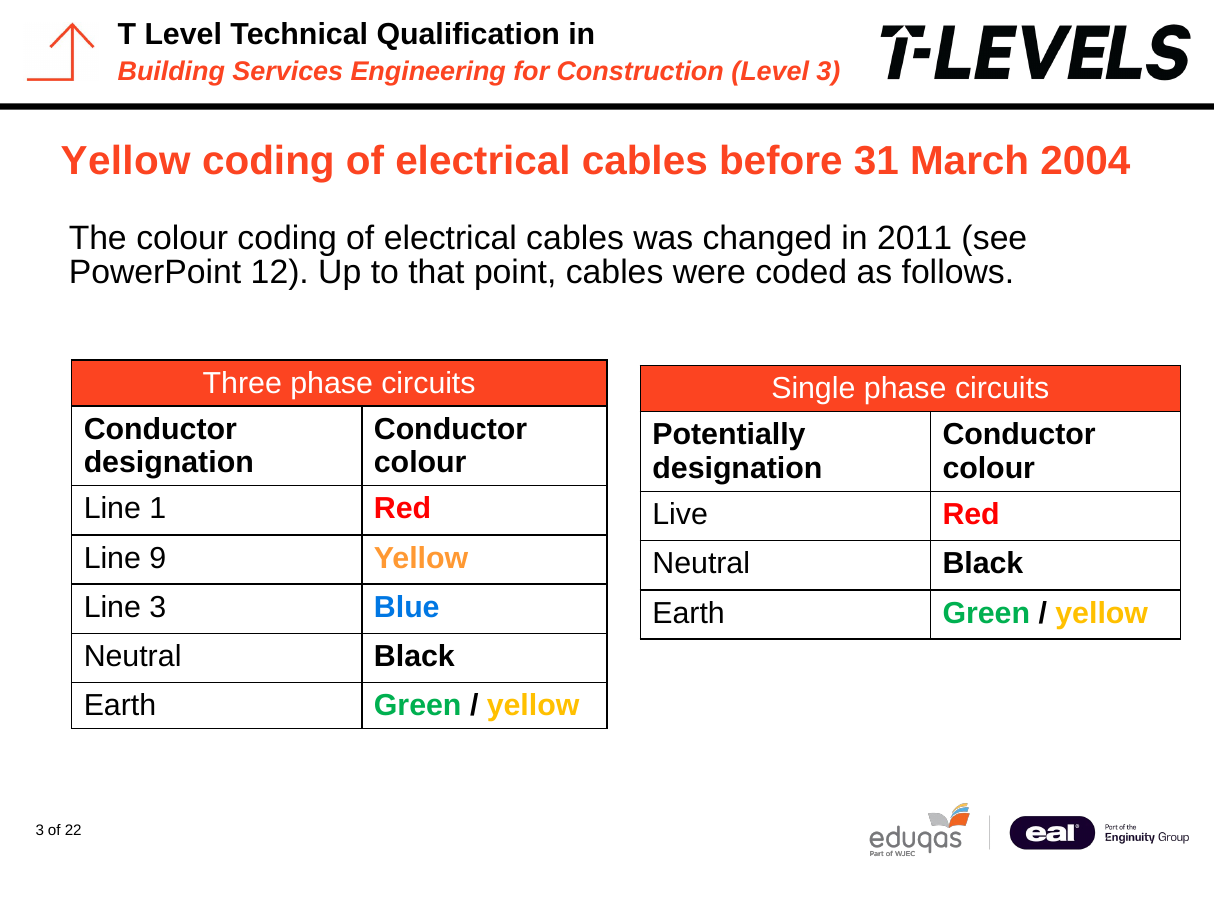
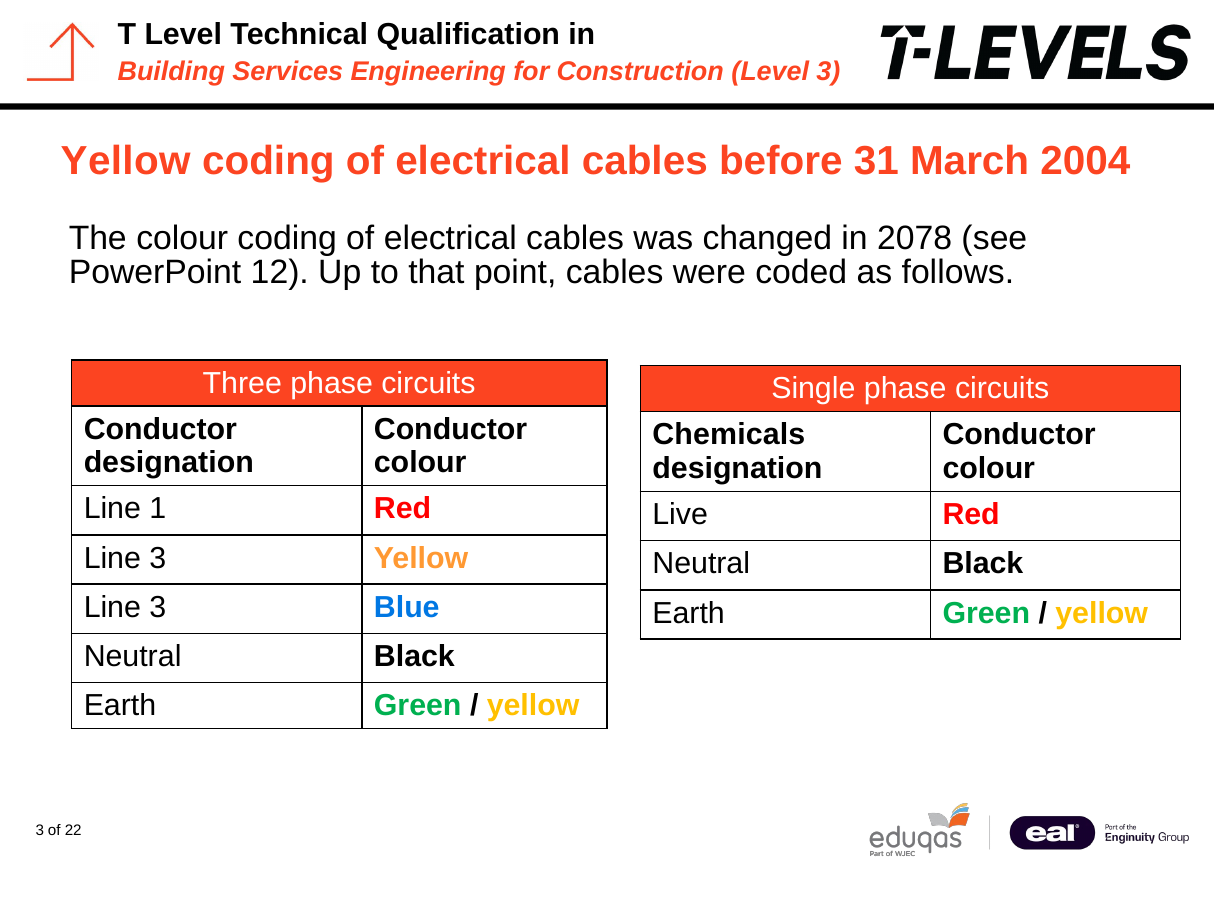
2011: 2011 -> 2078 (915, 238)
Potentially: Potentially -> Chemicals (729, 435)
9: 9 -> 3 (158, 558)
